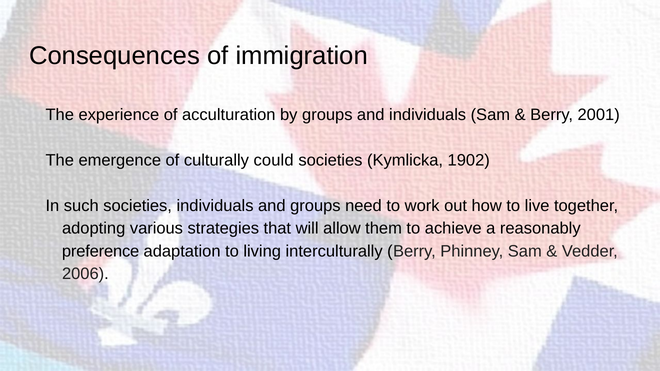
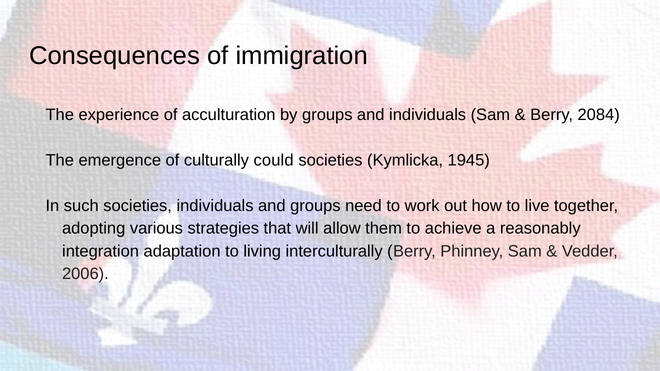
2001: 2001 -> 2084 (599, 115)
1902: 1902 -> 1945 (469, 160)
preference: preference -> integration (101, 251)
